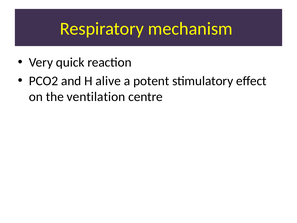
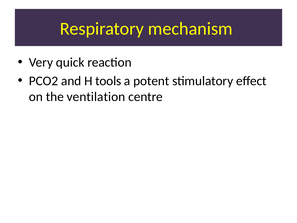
alive: alive -> tools (108, 81)
